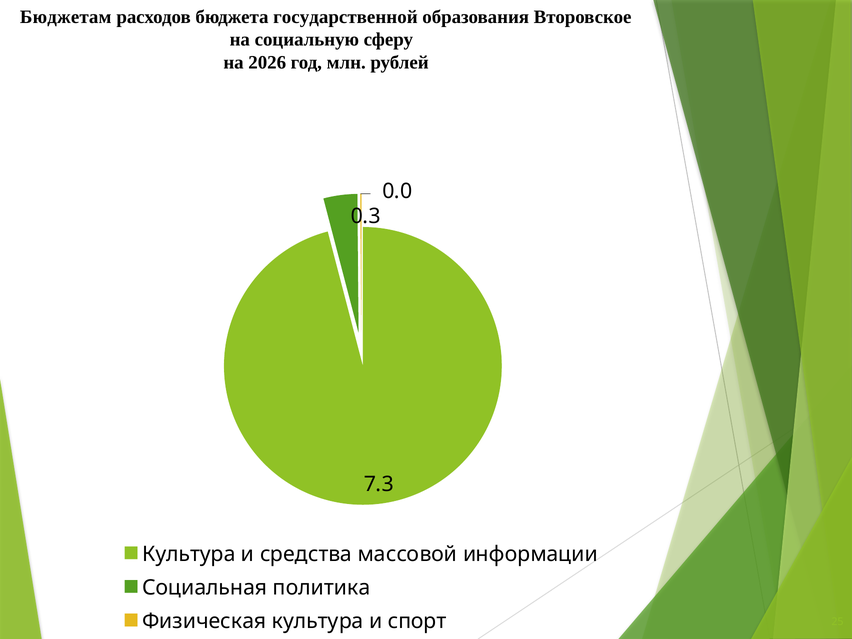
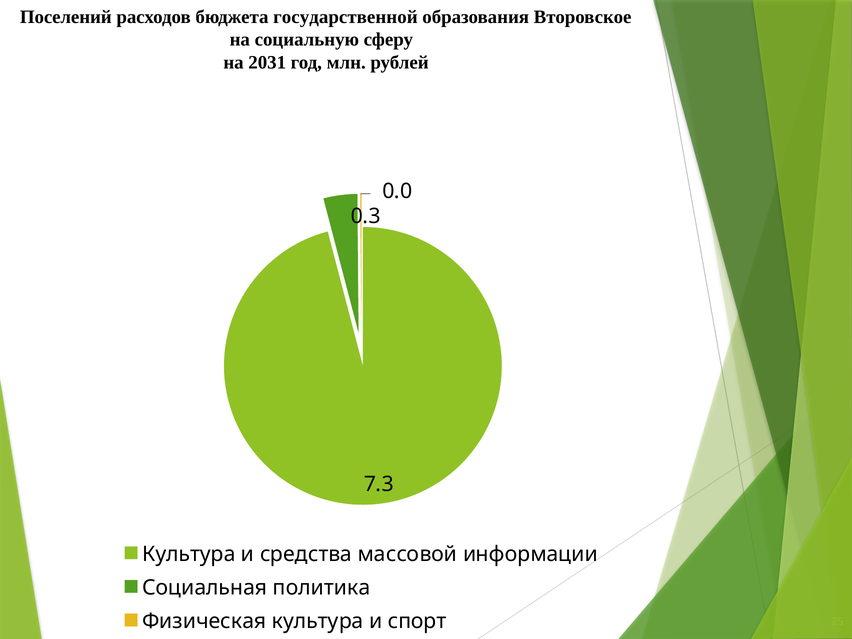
Бюджетам: Бюджетам -> Поселений (66, 17)
2026: 2026 -> 2031 (267, 62)
